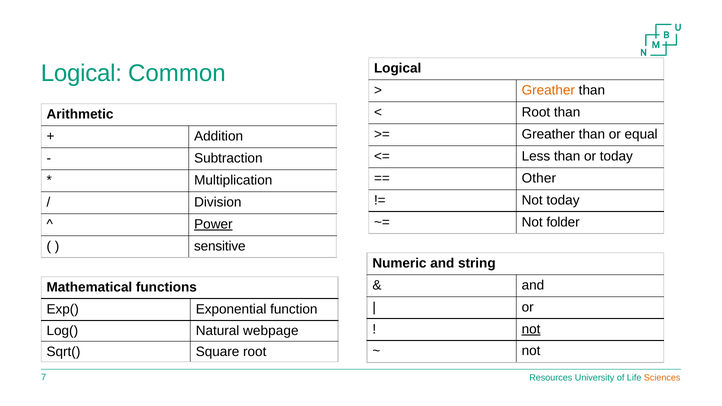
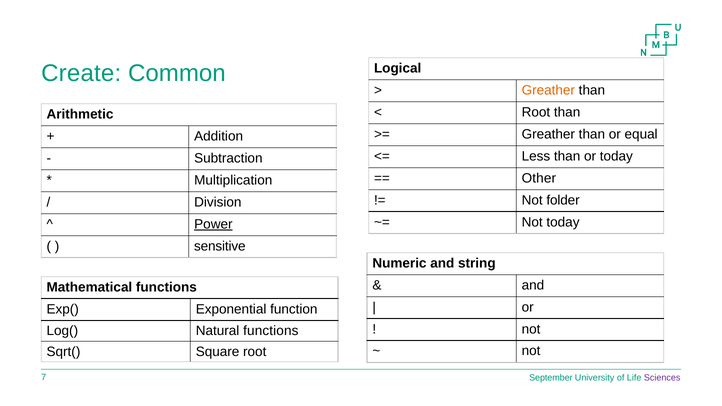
Logical: Logical -> Create (81, 73)
Not today: today -> folder (563, 200)
Not folder: folder -> today (563, 222)
not underline: present -> none (531, 329)
Natural webpage: webpage -> functions (271, 331)
Resources: Resources -> September (551, 378)
Sciences colour: orange -> purple (662, 378)
